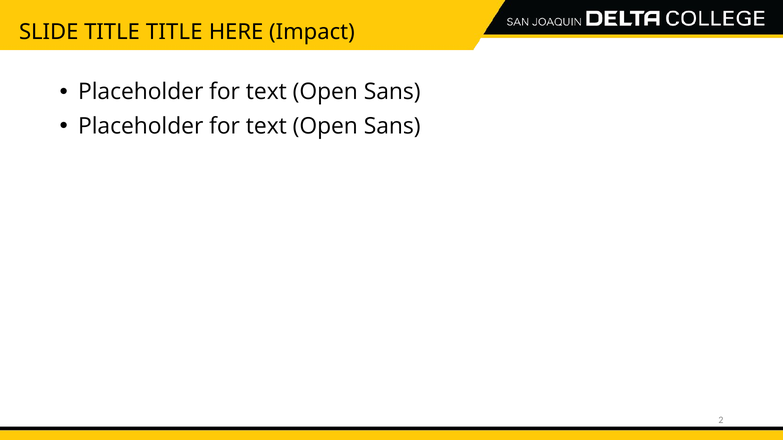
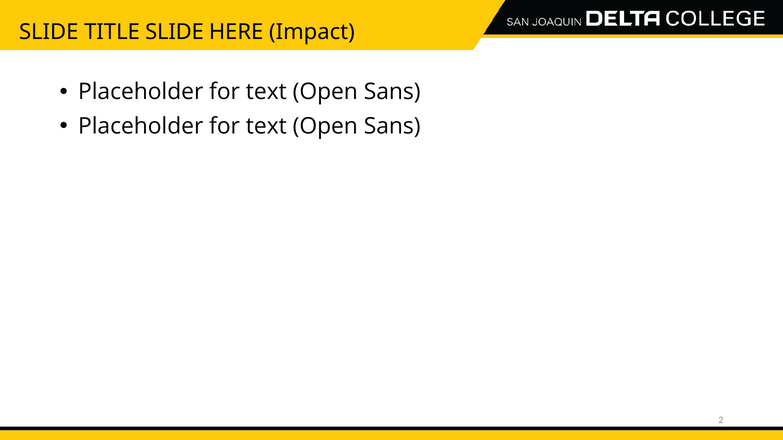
TITLE TITLE: TITLE -> SLIDE (175, 32)
